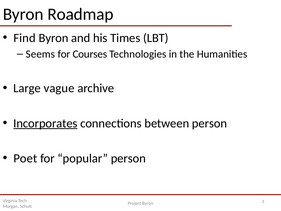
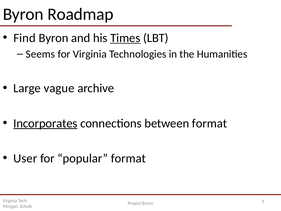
Times underline: none -> present (125, 38)
for Courses: Courses -> Virginia (90, 54)
between person: person -> format (209, 123)
Poet: Poet -> User (25, 158)
popular person: person -> format (128, 158)
